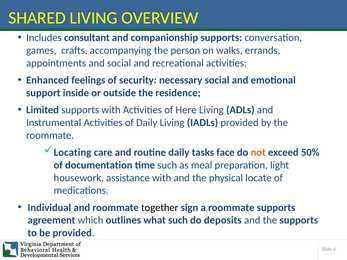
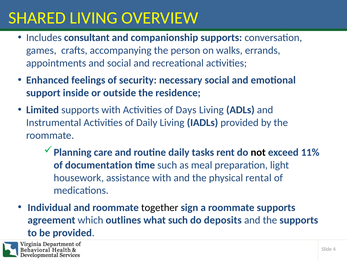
Here: Here -> Days (186, 110)
Locating: Locating -> Planning (73, 153)
face: face -> rent (225, 153)
not colour: orange -> black (258, 153)
50%: 50% -> 11% (310, 153)
locate: locate -> rental (258, 178)
